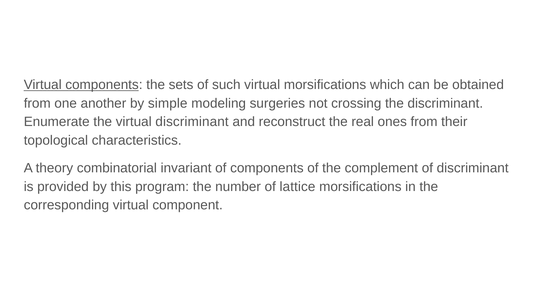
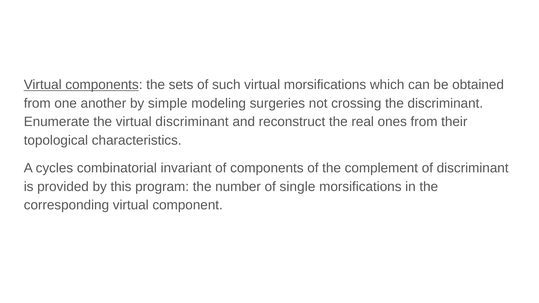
theory: theory -> cycles (54, 168)
lattice: lattice -> single (297, 187)
